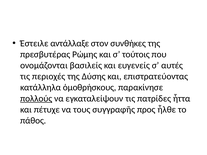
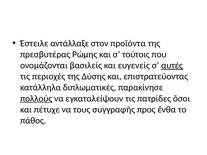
συνθήκες: συνθήκες -> προϊόντα (128, 43)
αυτές underline: none -> present (172, 66)
ὁμοθρήσκους: ὁμοθρήσκους -> διπλωματικὲς (90, 88)
ἧττα: ἧττα -> ὅσοι (182, 99)
ἦλθε: ἦλθε -> ἔνθα (167, 110)
